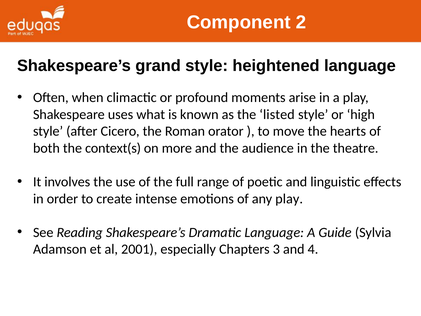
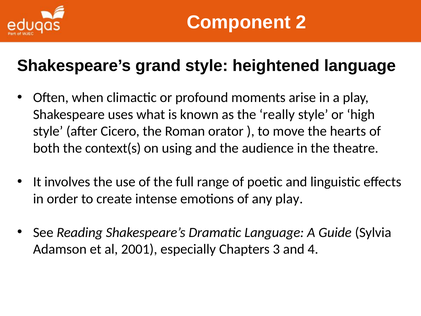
listed: listed -> really (277, 114)
more: more -> using (177, 148)
